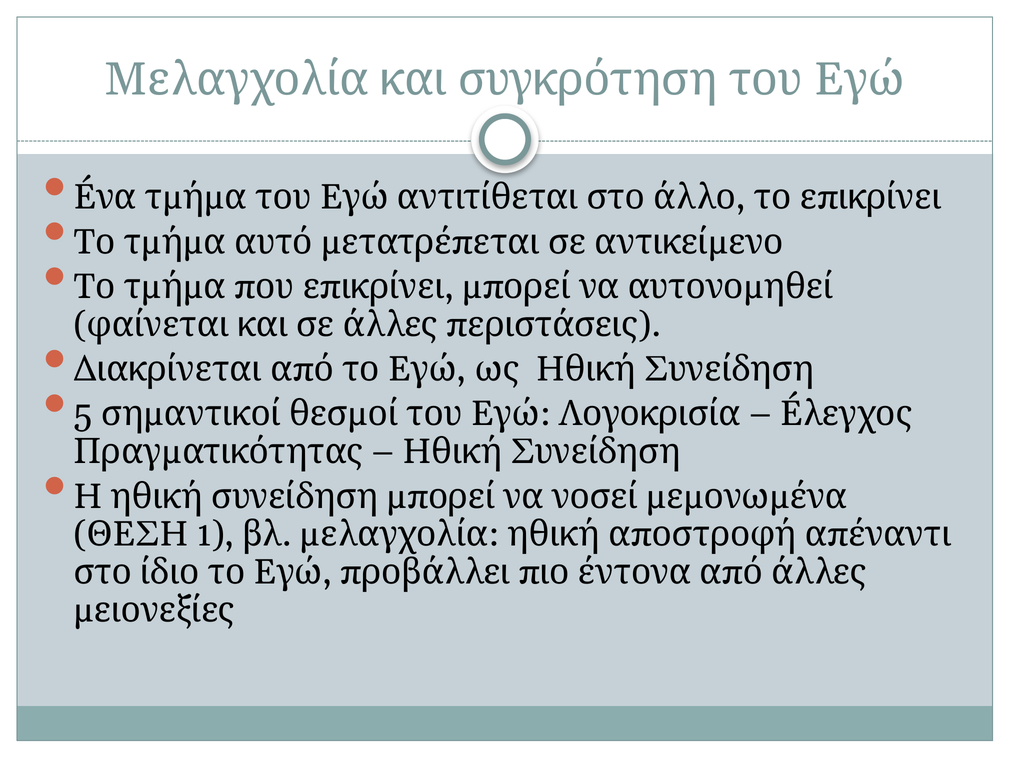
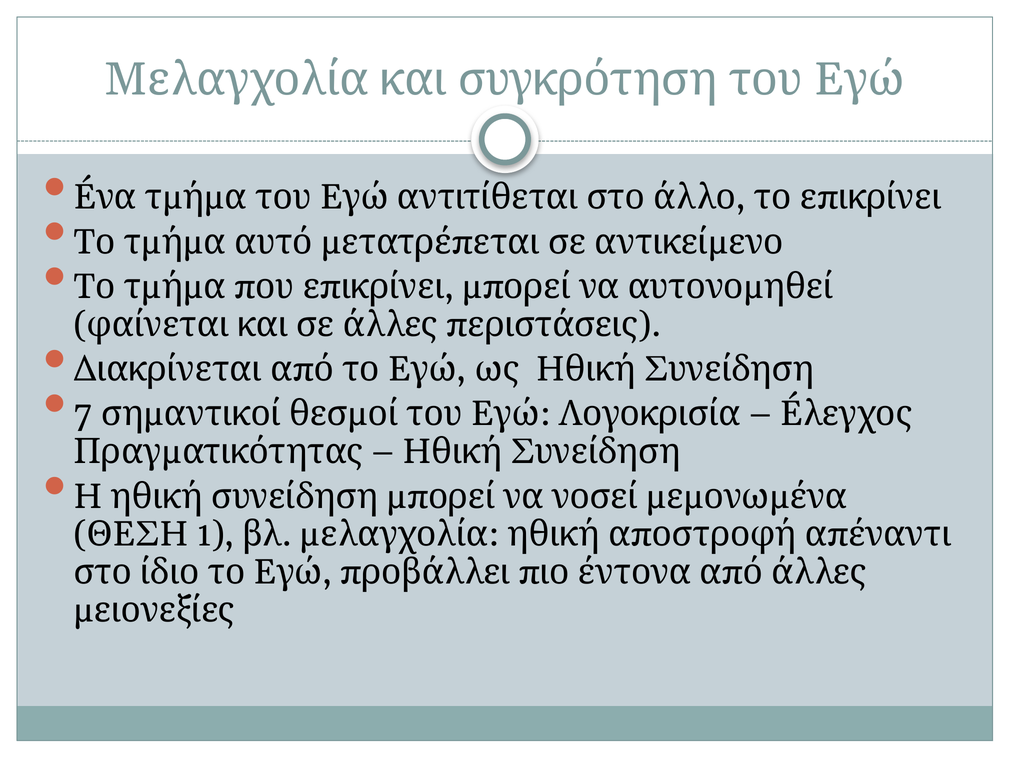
5: 5 -> 7 (83, 414)
